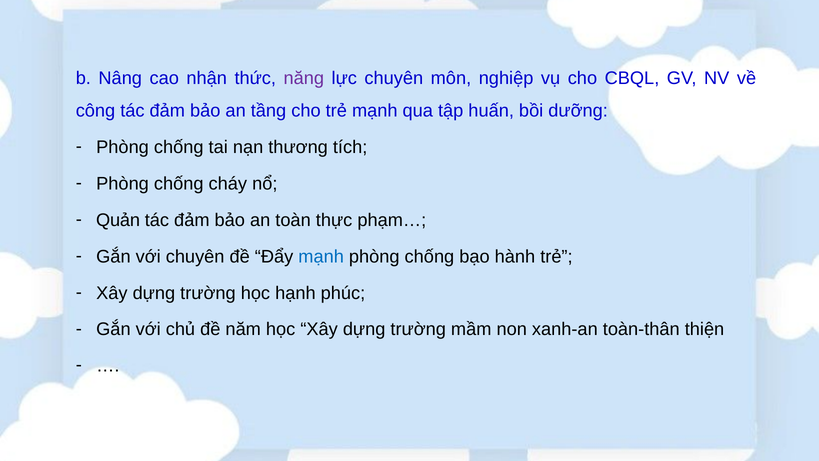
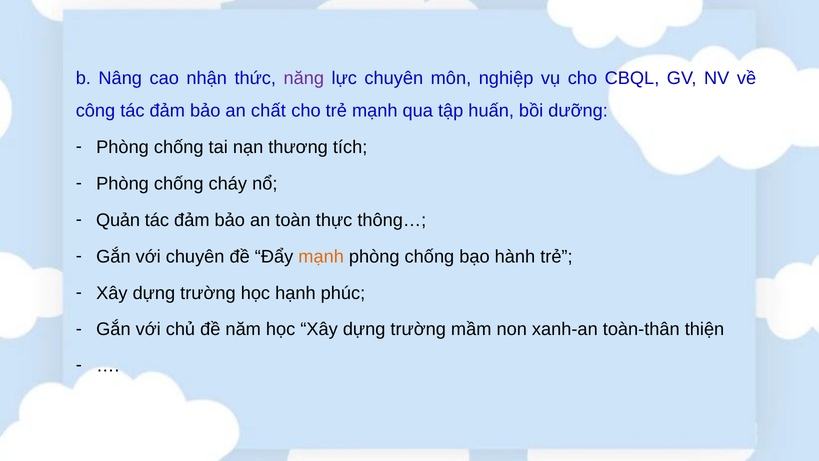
tầng: tầng -> chất (268, 111)
phạm…: phạm… -> thông… (392, 220)
mạnh colour: blue -> orange (321, 256)
